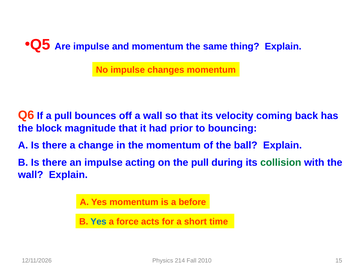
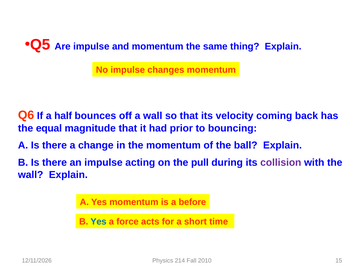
a pull: pull -> half (63, 116)
block: block -> equal (49, 128)
collision colour: green -> purple (281, 163)
